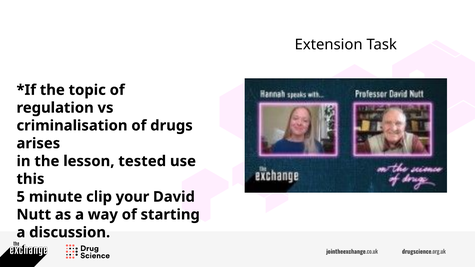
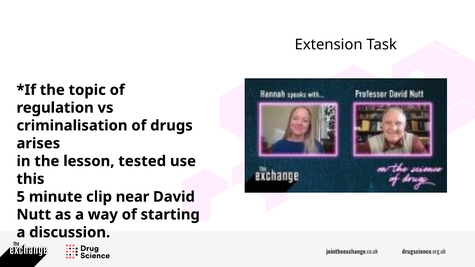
your: your -> near (133, 197)
